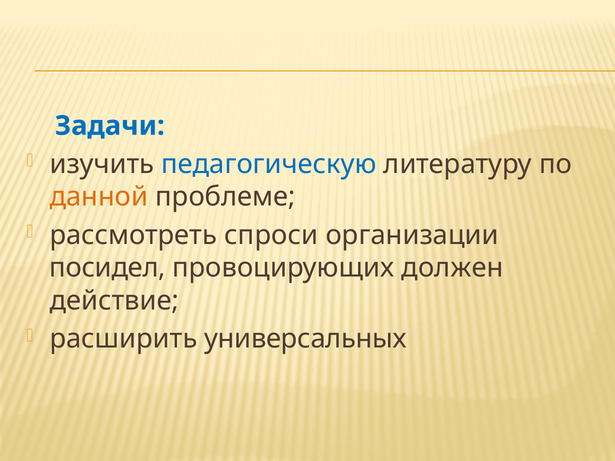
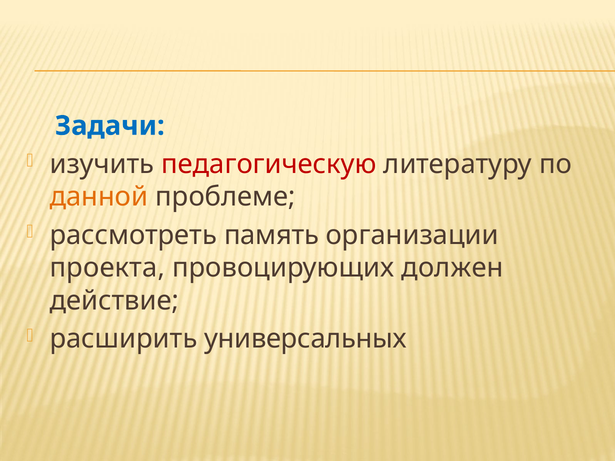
педагогическую colour: blue -> red (269, 164)
спроси: спроси -> память (271, 235)
посидел: посидел -> проекта (107, 268)
